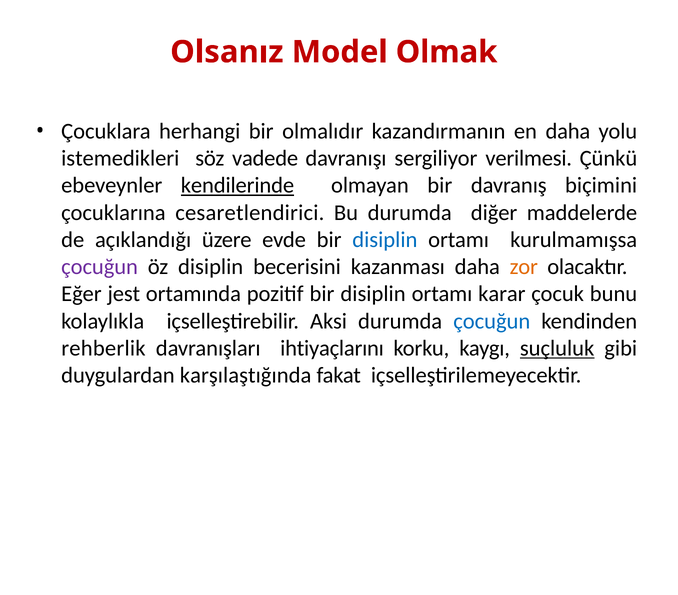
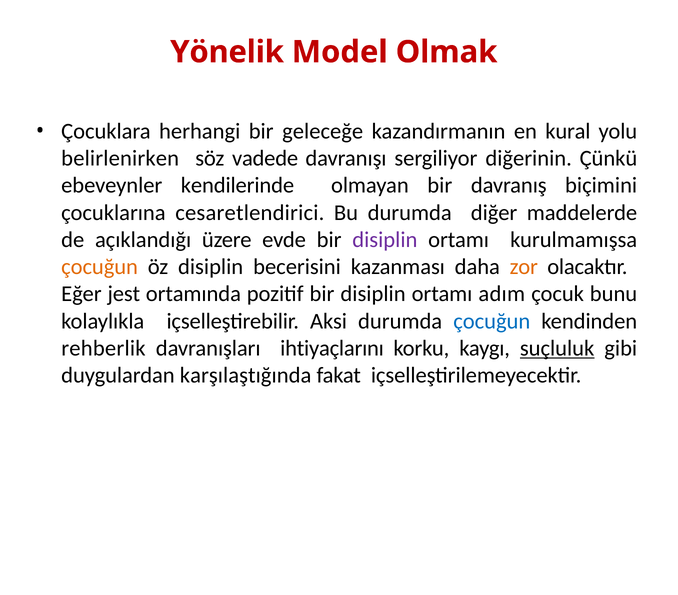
Olsanız: Olsanız -> Yönelik (227, 52)
olmalıdır: olmalıdır -> geleceğe (323, 131)
en daha: daha -> kural (568, 131)
istemedikleri: istemedikleri -> belirlenirken (120, 158)
verilmesi: verilmesi -> diğerinin (529, 158)
kendilerinde underline: present -> none (238, 185)
disiplin colour: blue -> purple (385, 240)
çocuğun colour: purple -> orange (100, 267)
karar: karar -> adım (502, 294)
